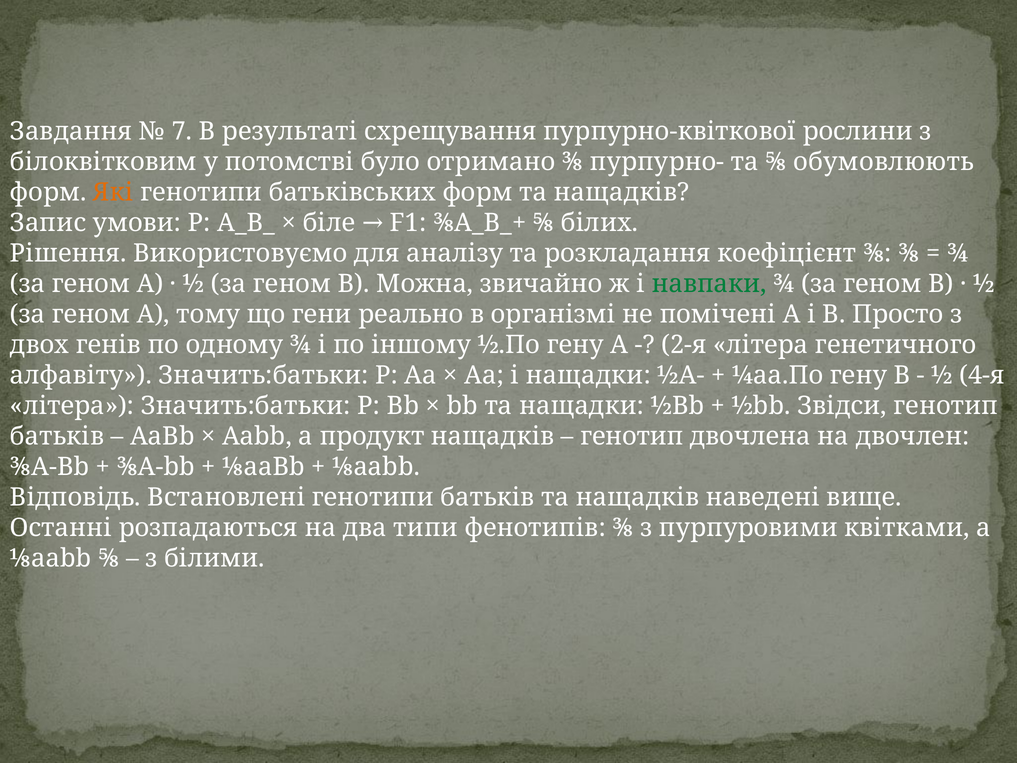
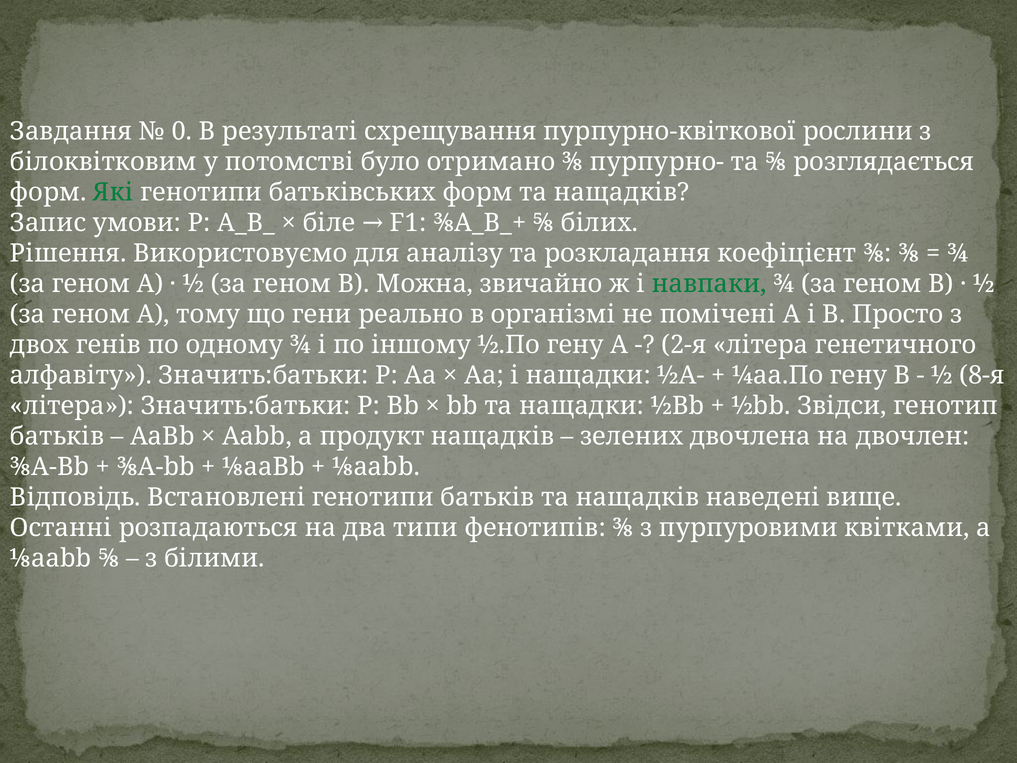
7: 7 -> 0 (182, 131)
обумовлюють: обумовлюють -> розглядається (884, 162)
Які colour: orange -> green (113, 192)
4-я: 4-я -> 8-я (982, 375)
генотип: генотип -> зелених (632, 436)
